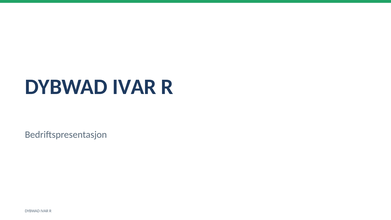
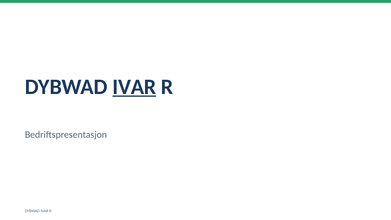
IVAR underline: none -> present (134, 87)
